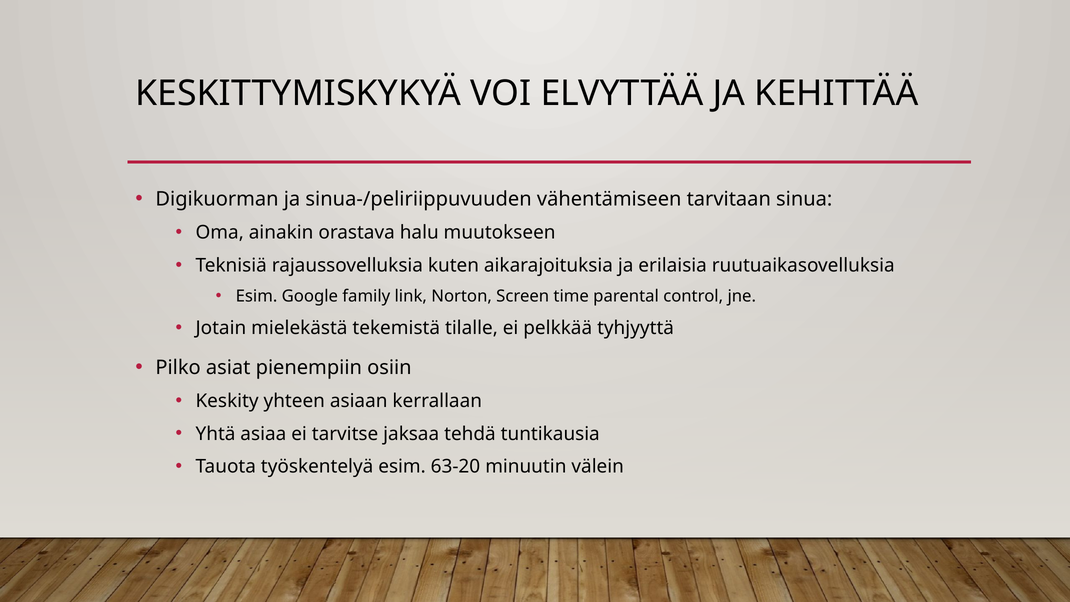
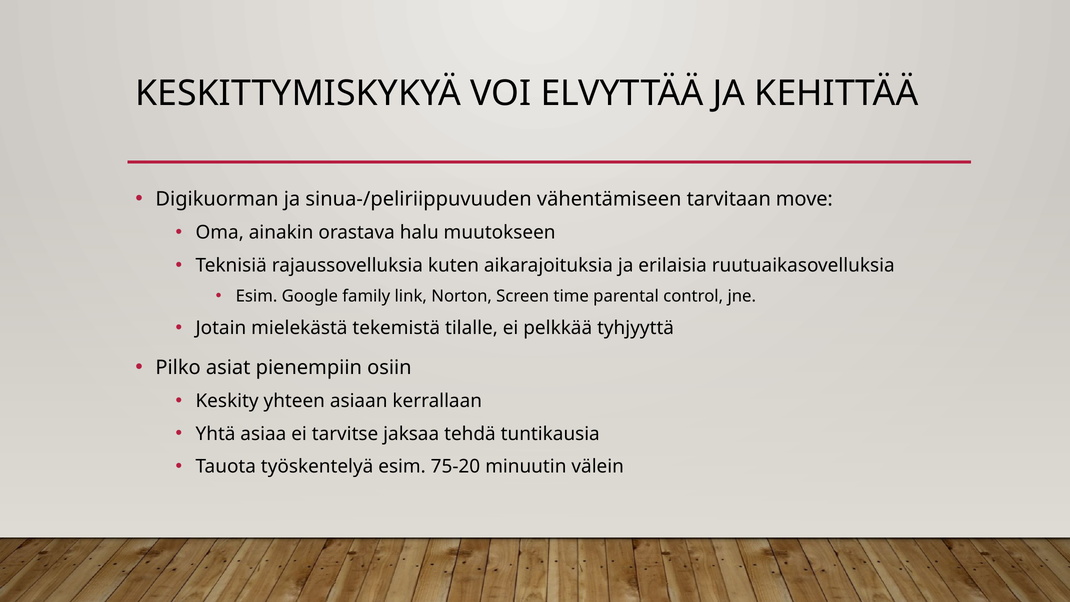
sinua: sinua -> move (804, 199)
63-20: 63-20 -> 75-20 (455, 467)
